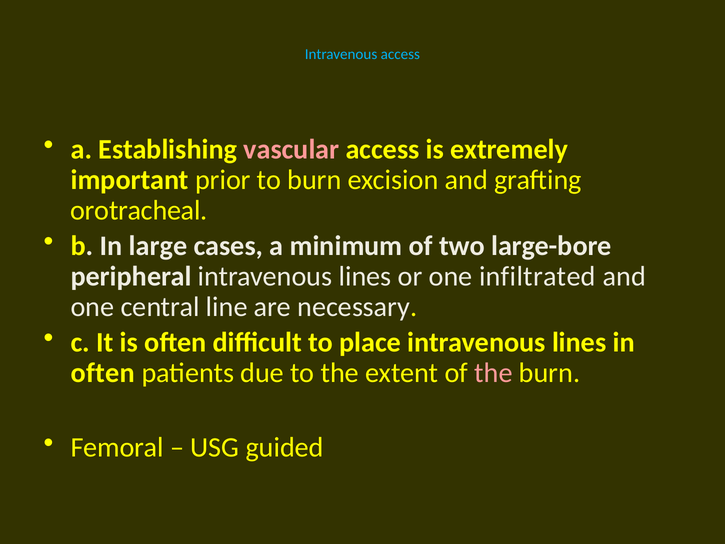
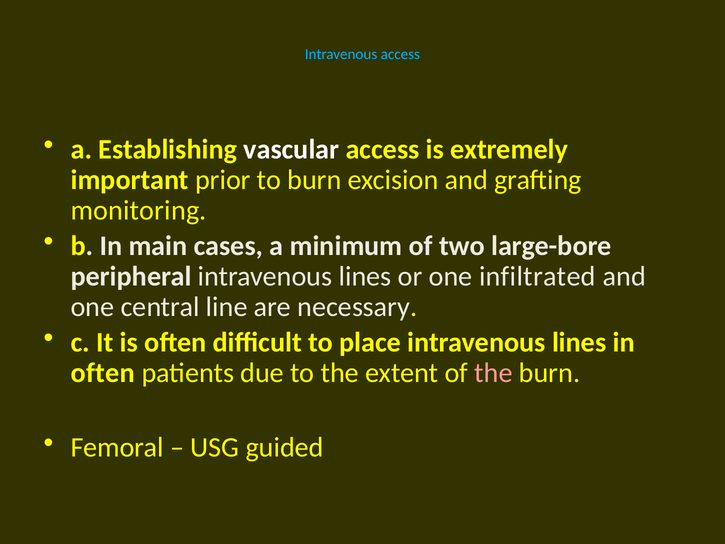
vascular colour: pink -> white (291, 149)
orotracheal: orotracheal -> monitoring (139, 210)
large: large -> main (158, 246)
